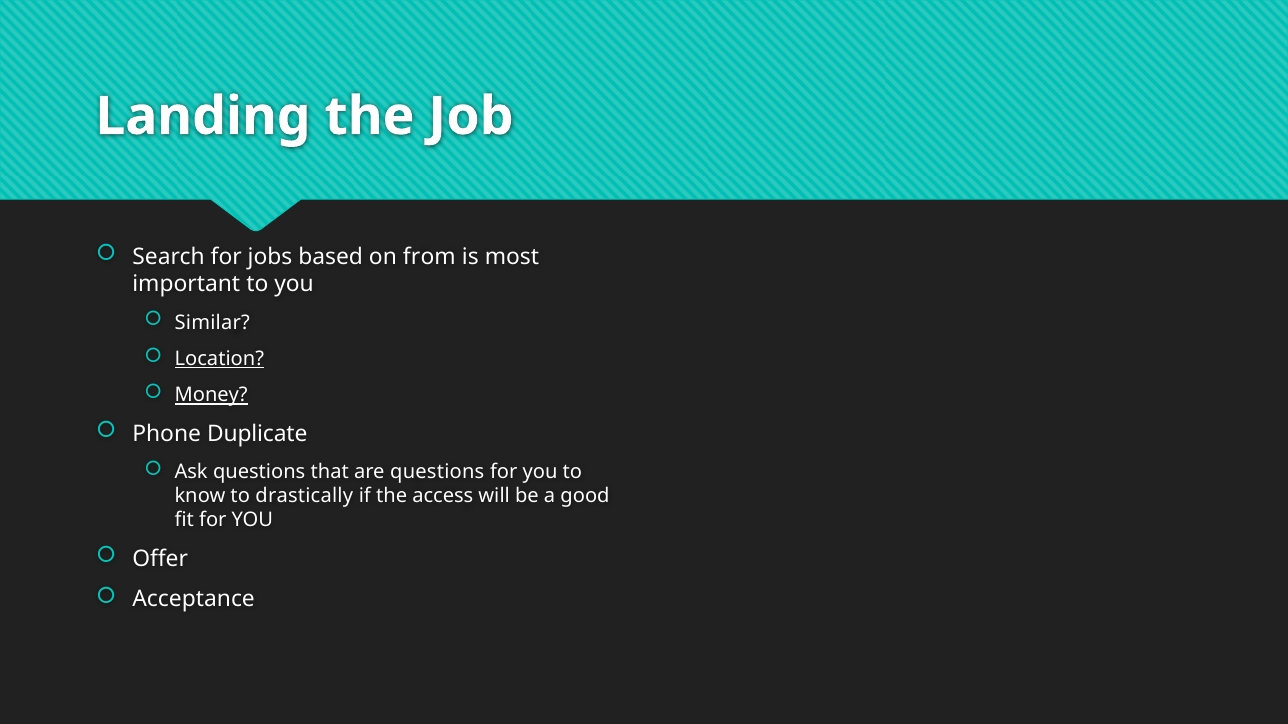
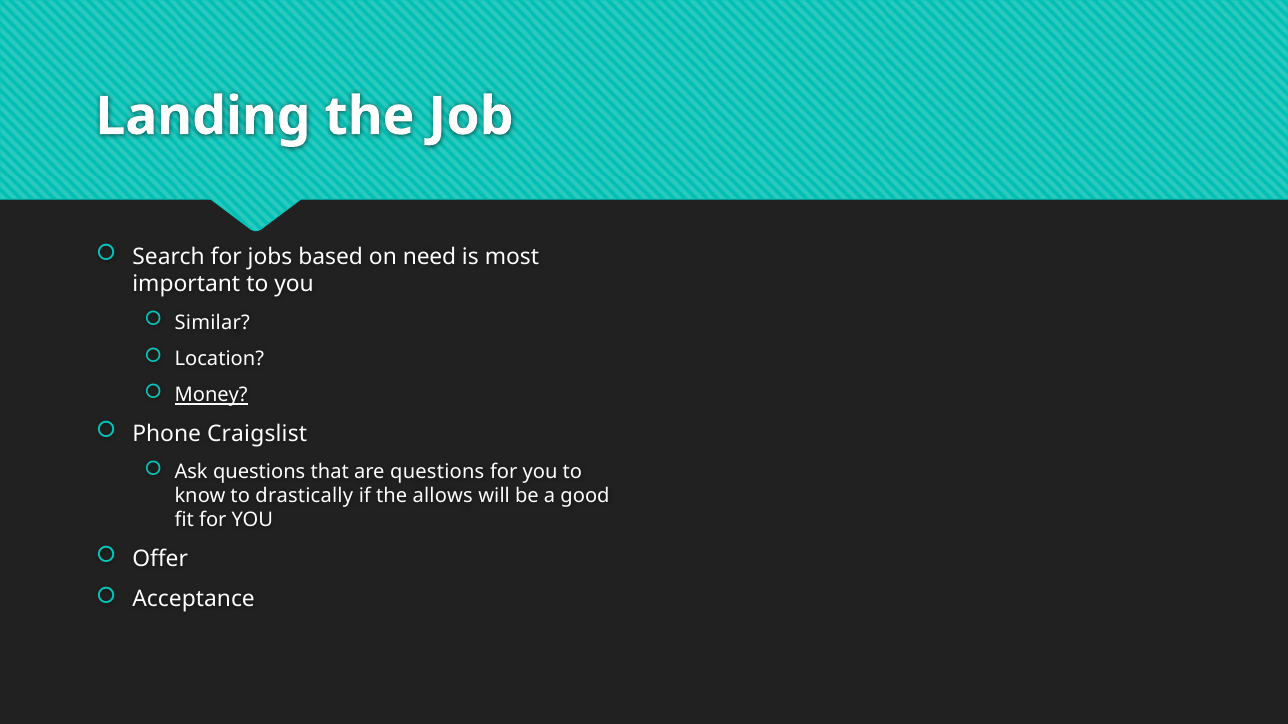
from: from -> need (430, 257)
Location underline: present -> none (219, 359)
Duplicate: Duplicate -> Craigslist (257, 434)
access: access -> allows (443, 497)
